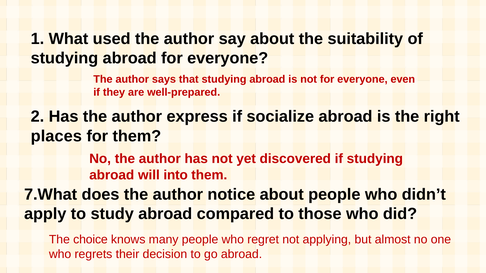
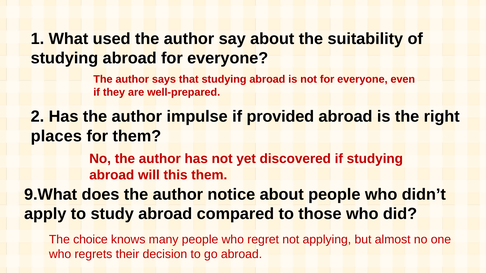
express: express -> impulse (197, 117)
socialize: socialize -> provided (280, 117)
into: into -> this (176, 175)
7.What: 7.What -> 9.What (51, 195)
